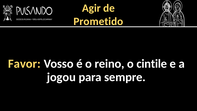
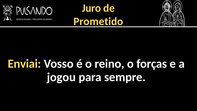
Agir: Agir -> Juro (91, 8)
Favor: Favor -> Enviai (24, 64)
cintile: cintile -> forças (152, 64)
